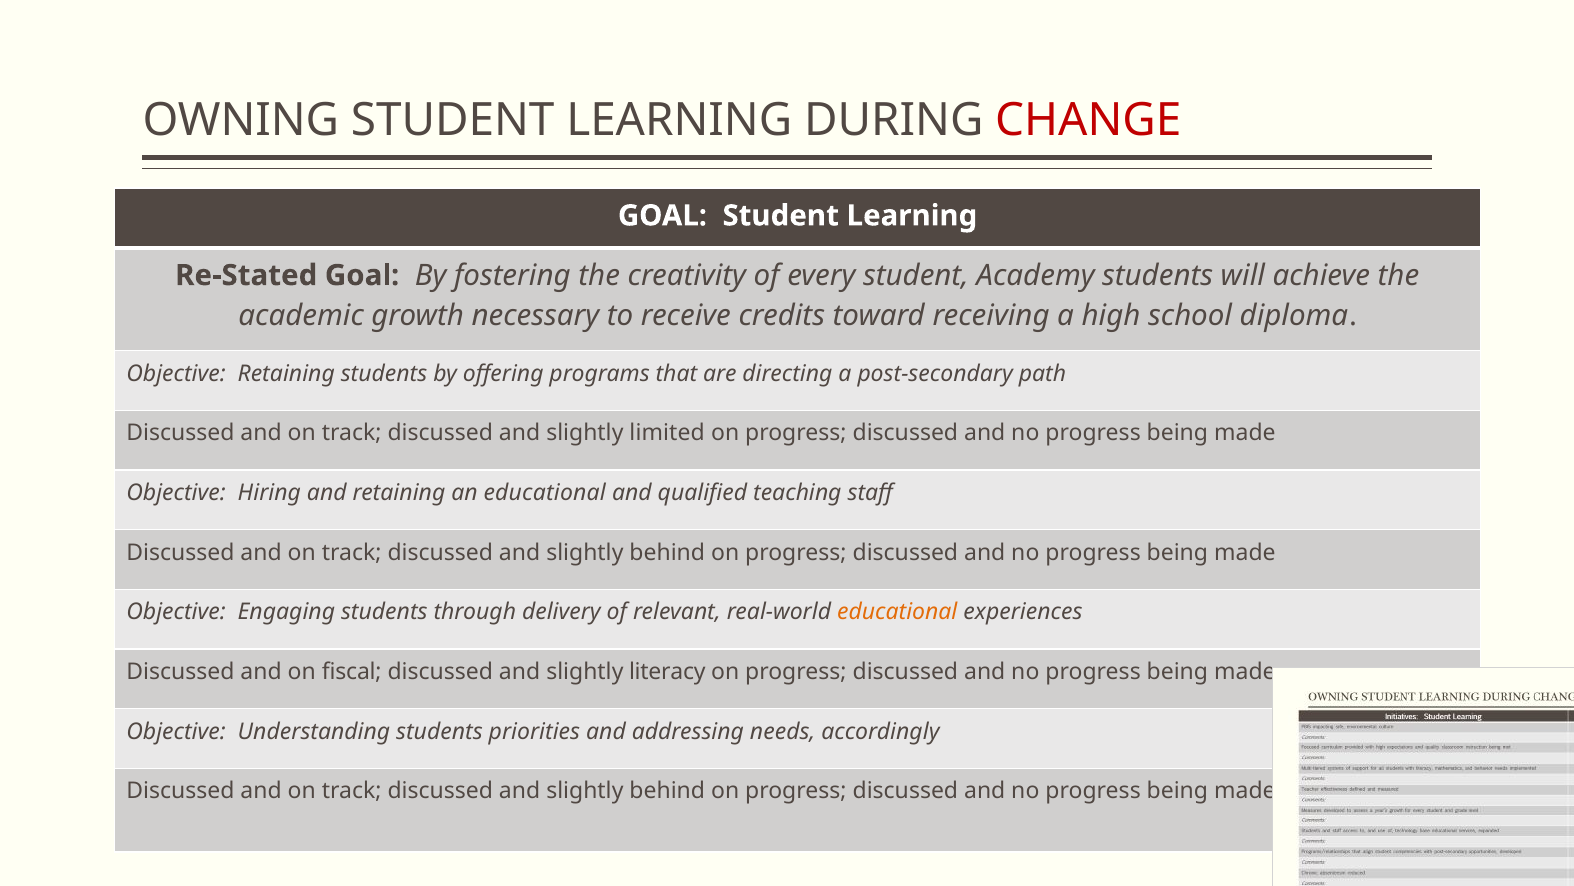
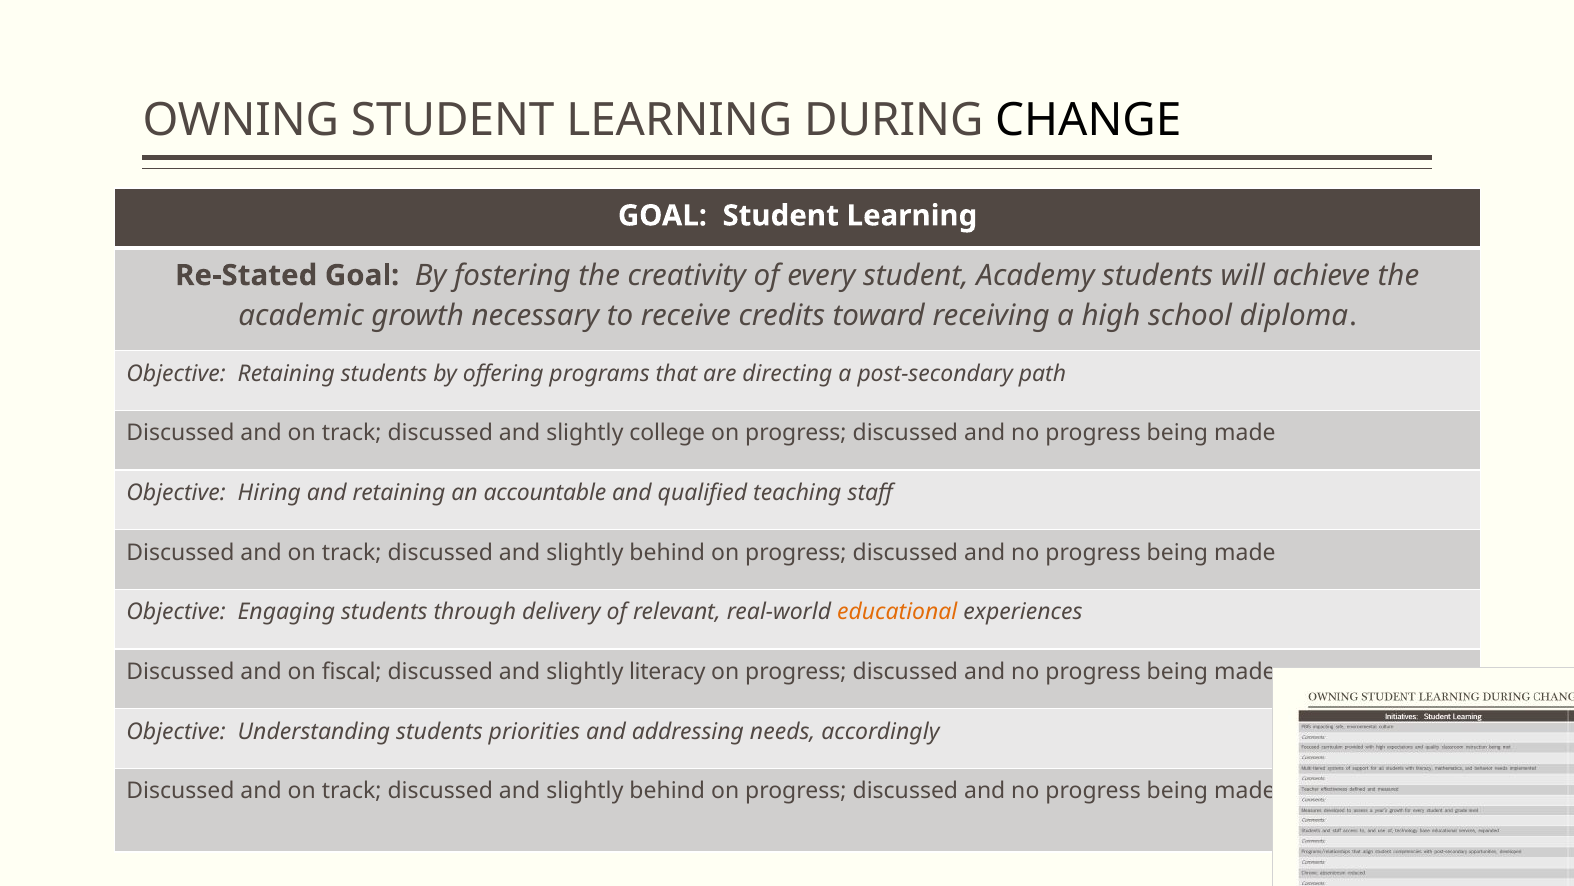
CHANGE colour: red -> black (1088, 120)
limited: limited -> college (667, 433)
an educational: educational -> accountable (545, 493)
